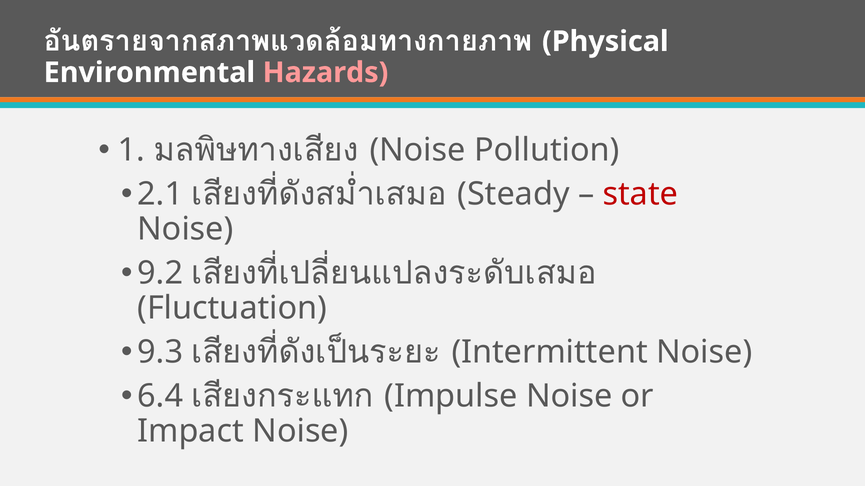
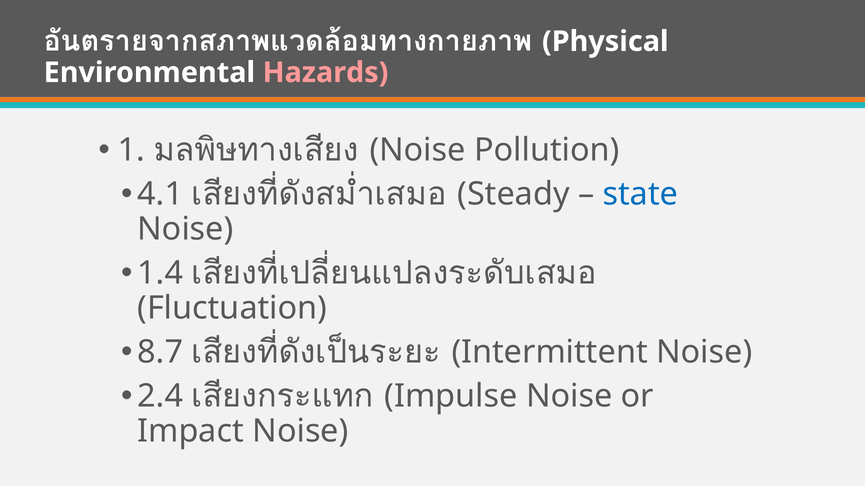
2.1: 2.1 -> 4.1 (160, 194)
state colour: red -> blue (640, 194)
9.2: 9.2 -> 1.4 (160, 273)
9.3: 9.3 -> 8.7 (160, 353)
6.4: 6.4 -> 2.4 (160, 397)
